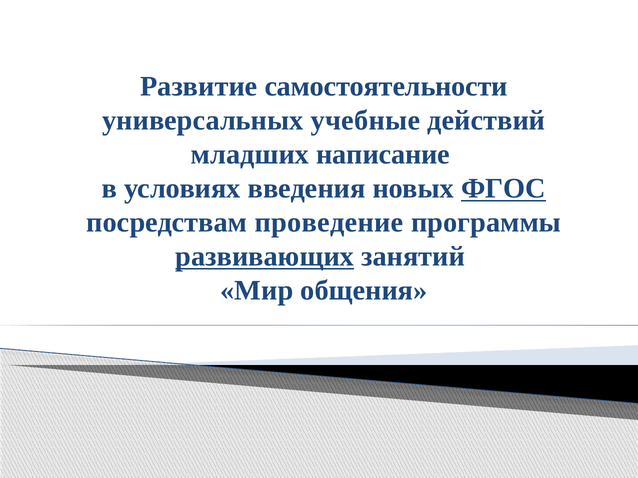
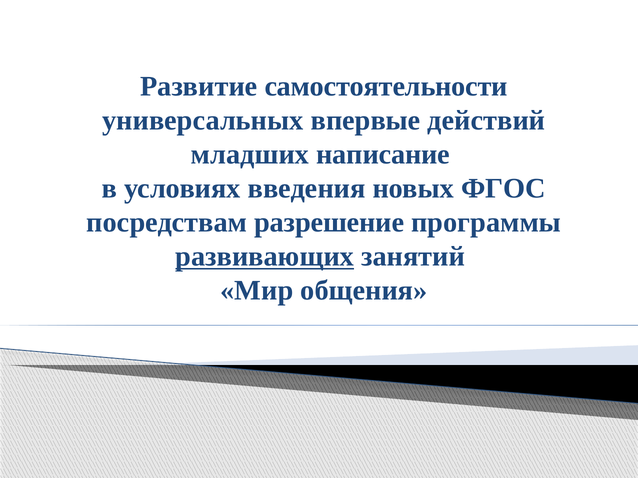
учебные: учебные -> впервые (366, 121)
ФГОС underline: present -> none (504, 189)
проведение: проведение -> разрешение (329, 223)
